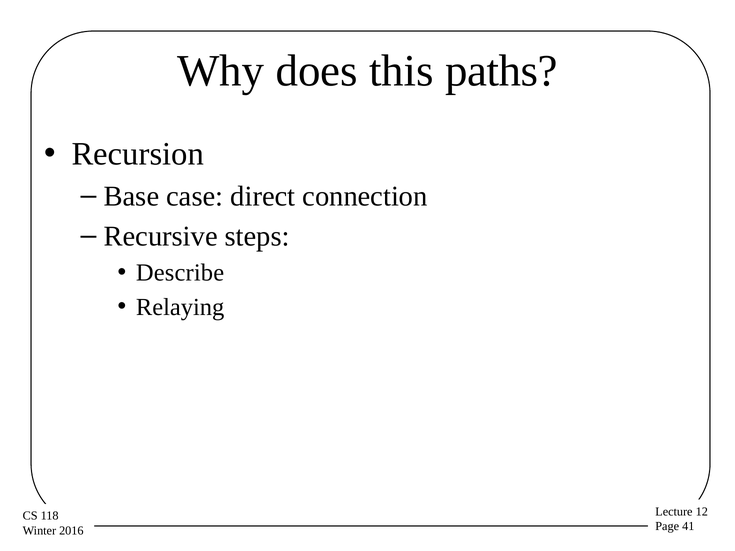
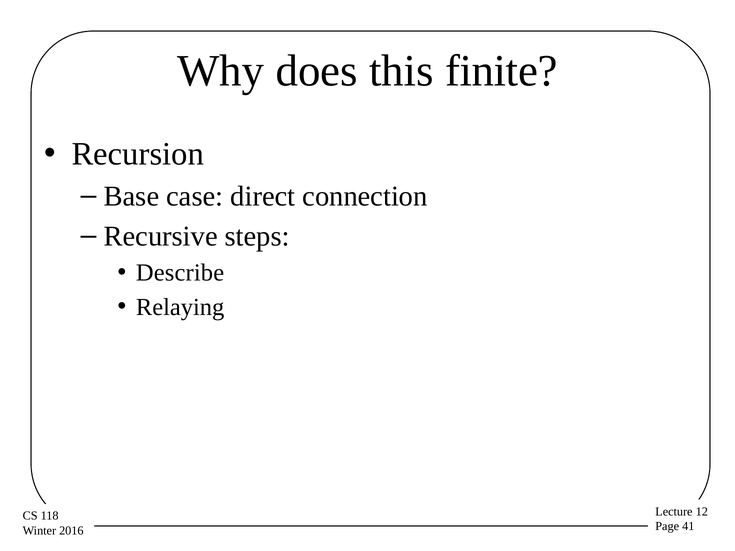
paths: paths -> finite (501, 71)
